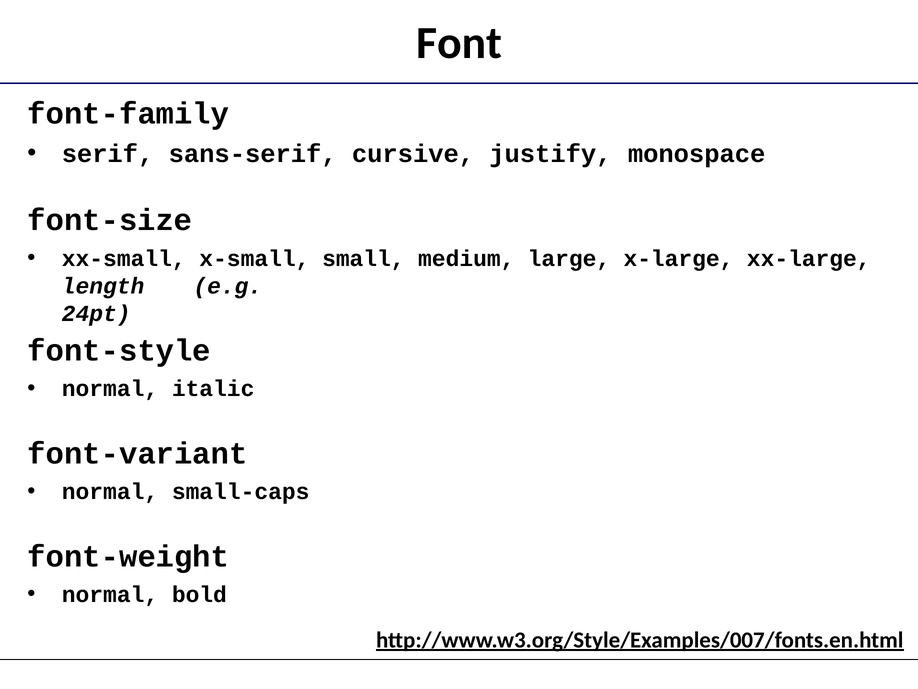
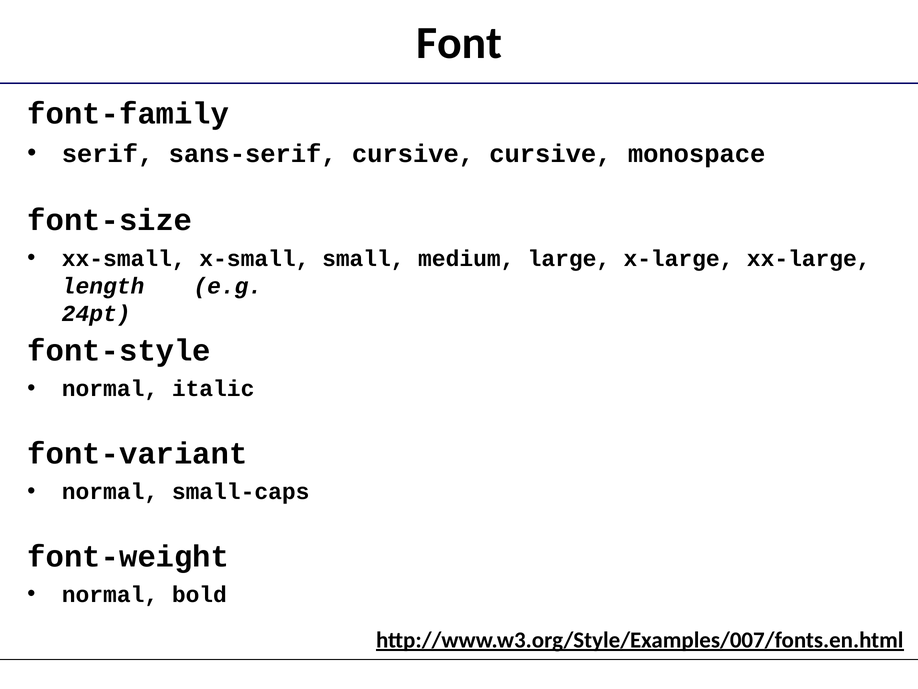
cursive justify: justify -> cursive (550, 154)
